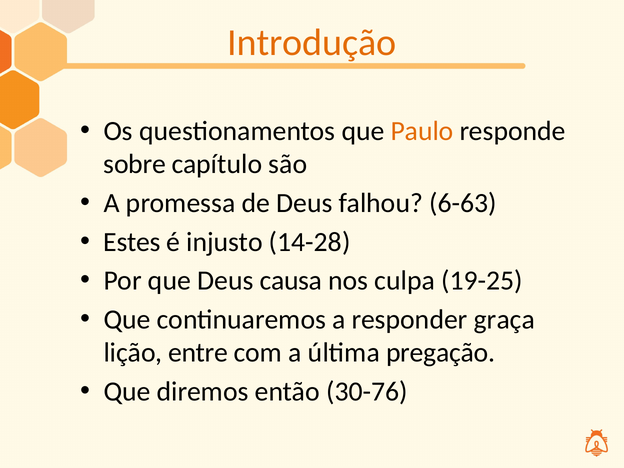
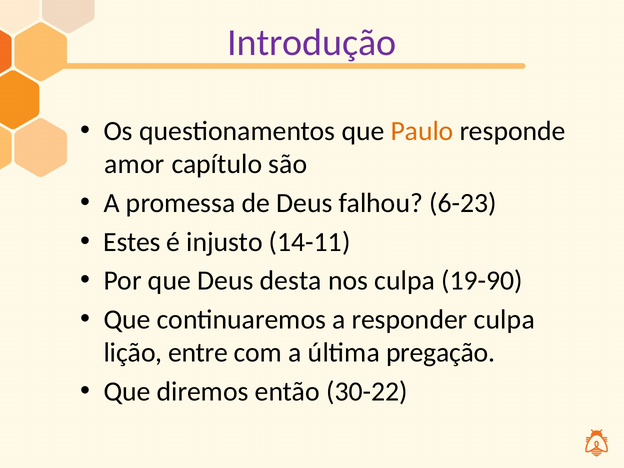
Introdução colour: orange -> purple (312, 43)
sobre: sobre -> amor (134, 164)
6-63: 6-63 -> 6-23 (463, 203)
14-28: 14-28 -> 14-11 (310, 242)
causa: causa -> desta (291, 281)
19-25: 19-25 -> 19-90 (482, 281)
responder graça: graça -> culpa (504, 320)
30-76: 30-76 -> 30-22 (367, 392)
